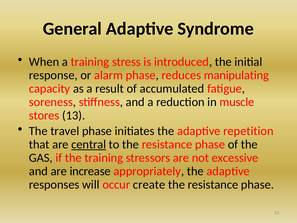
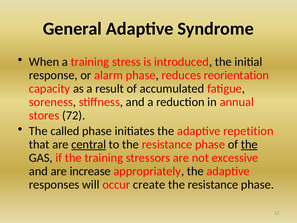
manipulating: manipulating -> reorientation (236, 75)
muscle: muscle -> annual (237, 102)
13: 13 -> 72 (74, 115)
travel: travel -> called (65, 131)
the underline: none -> present (249, 144)
